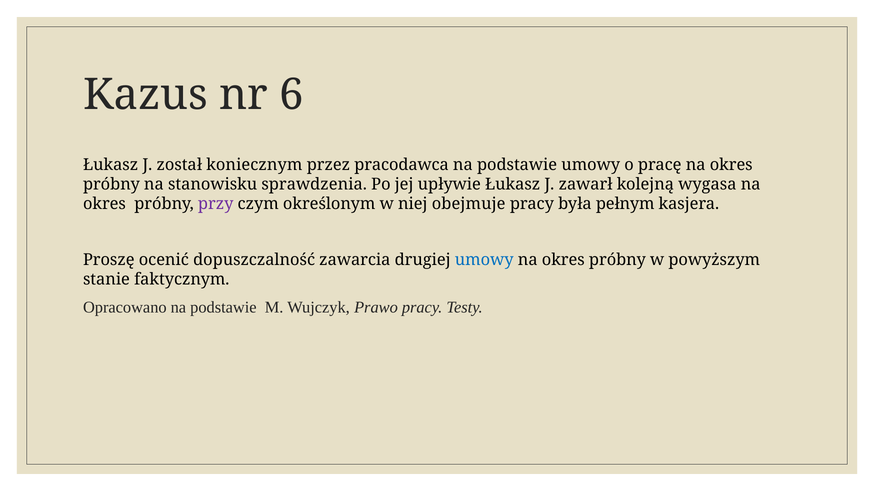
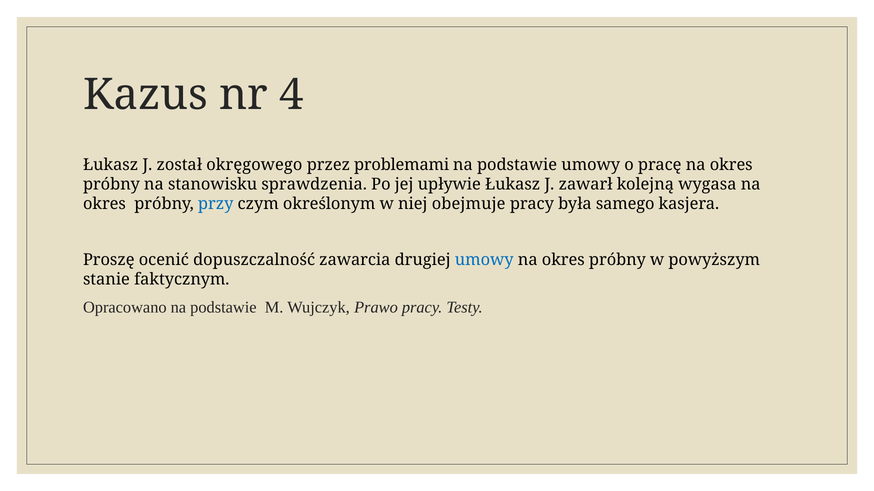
6: 6 -> 4 (292, 95)
koniecznym: koniecznym -> okręgowego (254, 165)
pracodawca: pracodawca -> problemami (402, 165)
przy colour: purple -> blue (216, 204)
pełnym: pełnym -> samego (625, 204)
